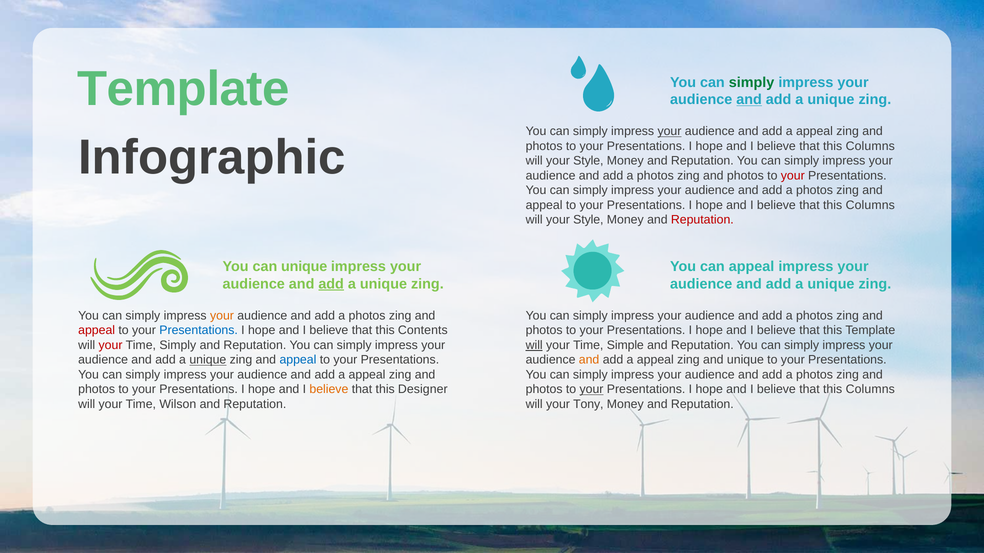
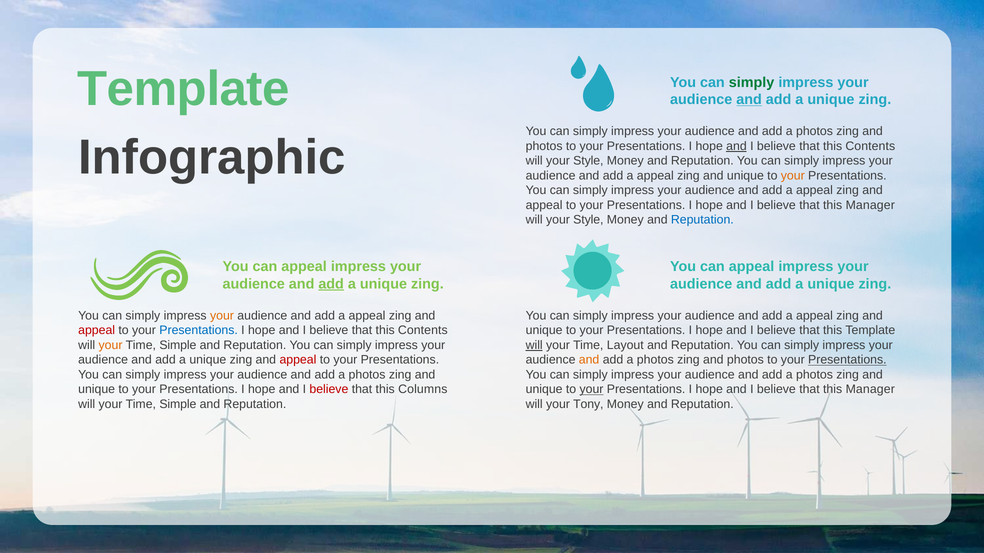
your underline: present -> none (669, 132)
appeal: appeal -> photos (815, 132)
and underline: none -> present (736, 146)
Columns: Columns -> Contents (870, 146)
photos: photos -> appeal (655, 176)
photos: photos -> unique (745, 176)
your colour: red -> orange (793, 176)
photos: photos -> appeal (815, 191)
Columns: Columns -> Manager (870, 205)
Reputation colour: red -> blue (702, 220)
unique: unique -> appeal (304, 267)
photos: photos -> appeal (367, 316)
photos: photos -> appeal (815, 316)
photos: photos -> unique (544, 331)
your colour: red -> orange (111, 345)
Simply: Simply -> Simple (178, 345)
Simple: Simple -> Layout (625, 345)
unique underline: present -> none (208, 360)
appeal colour: blue -> red (298, 360)
appeal: appeal -> photos (655, 360)
unique: unique -> photos (745, 360)
Presentations underline: none -> present (847, 360)
appeal: appeal -> photos (367, 375)
photos: photos -> unique (97, 390)
believe colour: orange -> red (329, 390)
Designer: Designer -> Columns (423, 390)
photos: photos -> unique (544, 390)
Columns: Columns -> Manager (870, 390)
Wilson: Wilson -> Simple (178, 404)
